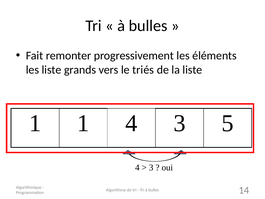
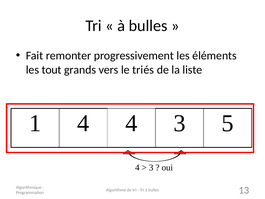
les liste: liste -> tout (52, 70)
1 1: 1 -> 4 (83, 123)
14: 14 -> 13 (244, 190)
